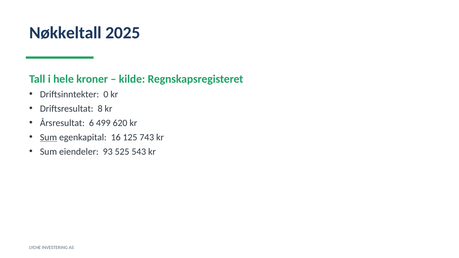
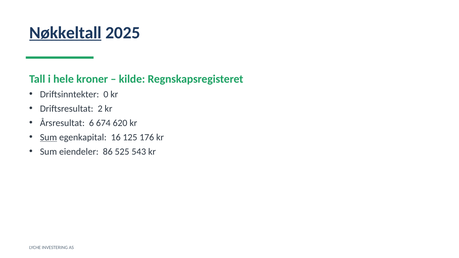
Nøkkeltall underline: none -> present (65, 33)
8: 8 -> 2 (100, 109)
499: 499 -> 674 (103, 123)
743: 743 -> 176 (147, 137)
93: 93 -> 86 (108, 152)
